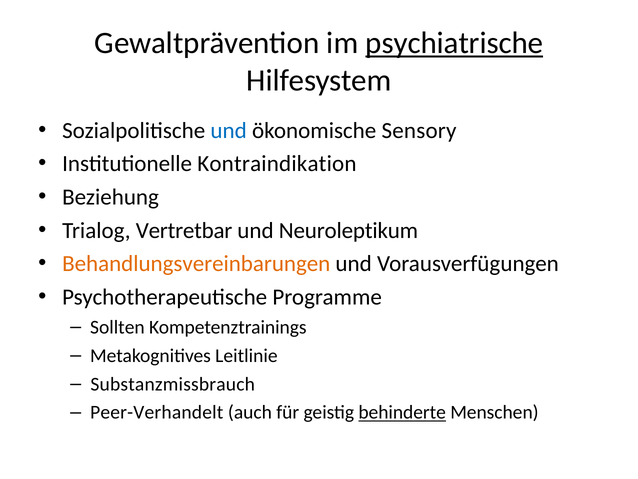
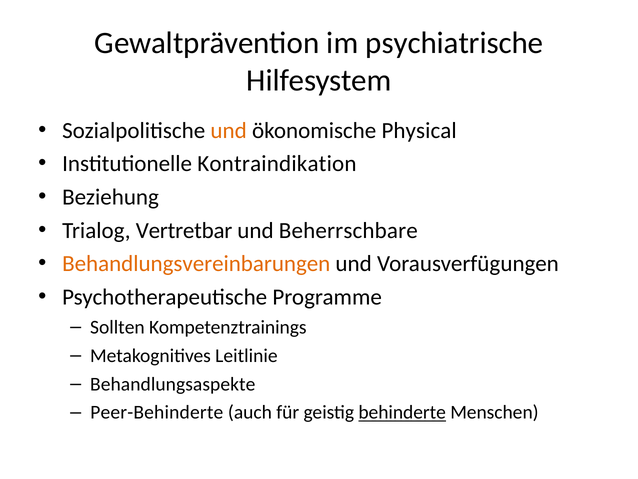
psychiatrische underline: present -> none (454, 43)
und colour: blue -> orange (229, 130)
Sensory: Sensory -> Physical (419, 130)
Neuroleptikum: Neuroleptikum -> Beherrschbare (348, 230)
Substanzmissbrauch: Substanzmissbrauch -> Behandlungsaspekte (173, 384)
Peer-Verhandelt: Peer-Verhandelt -> Peer-Behinderte (157, 412)
